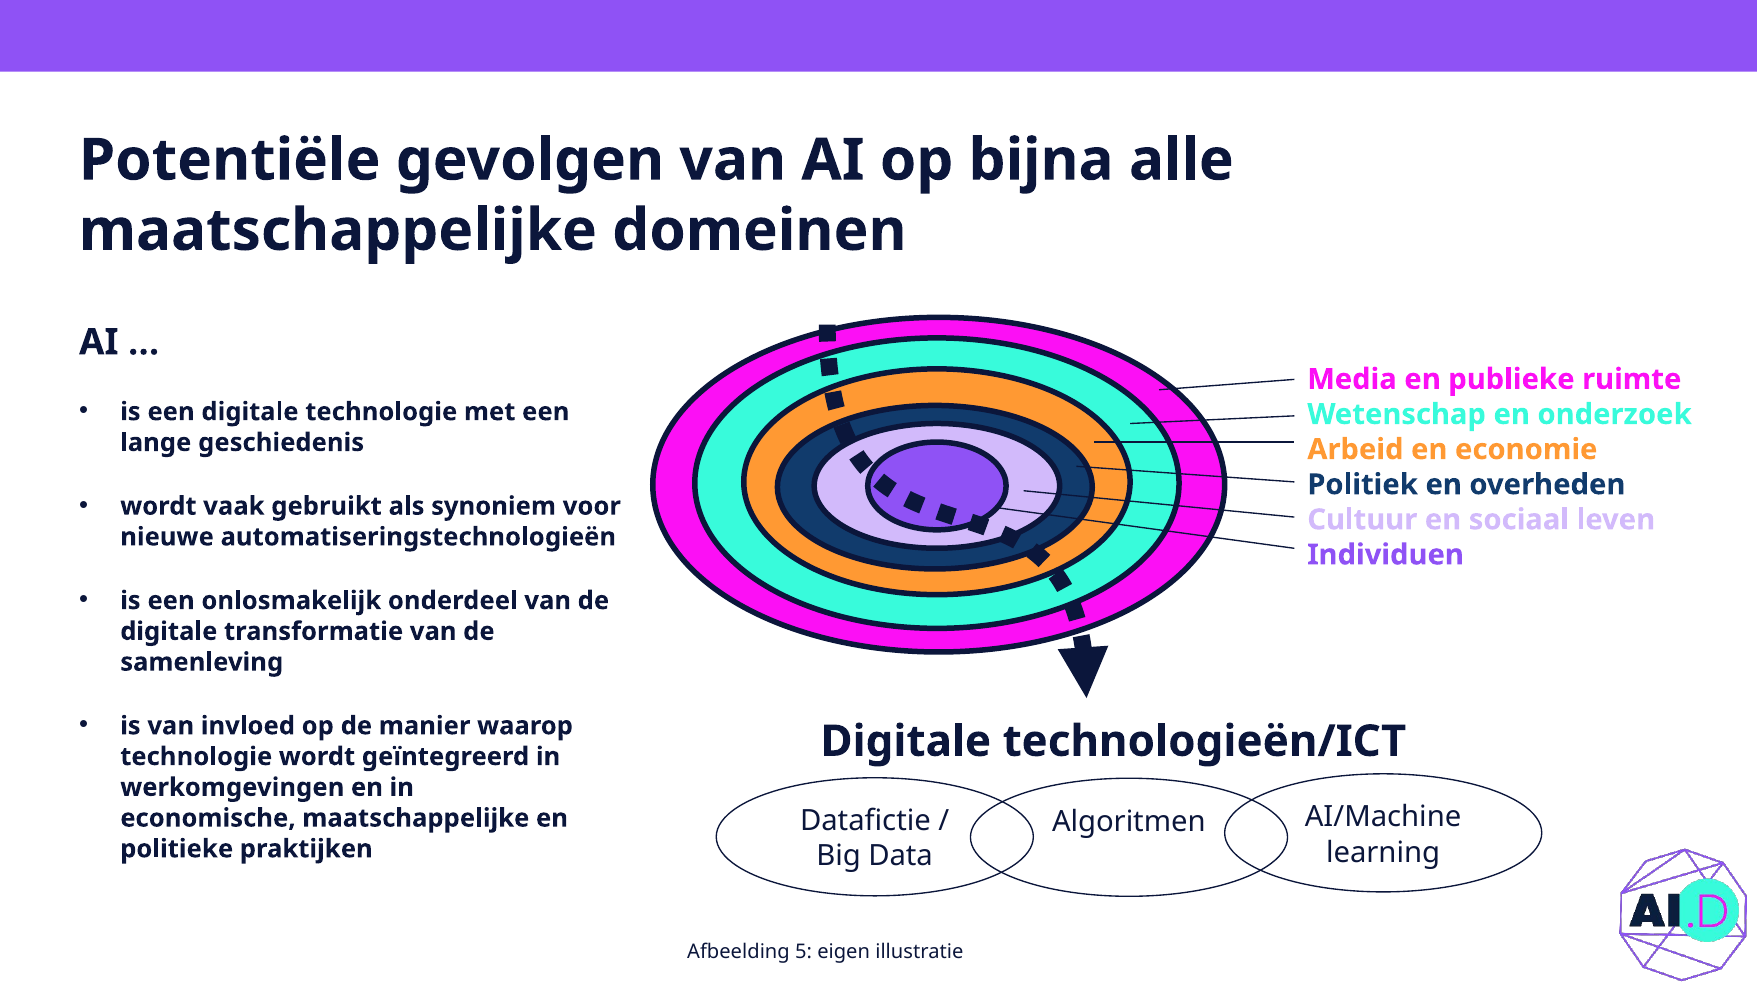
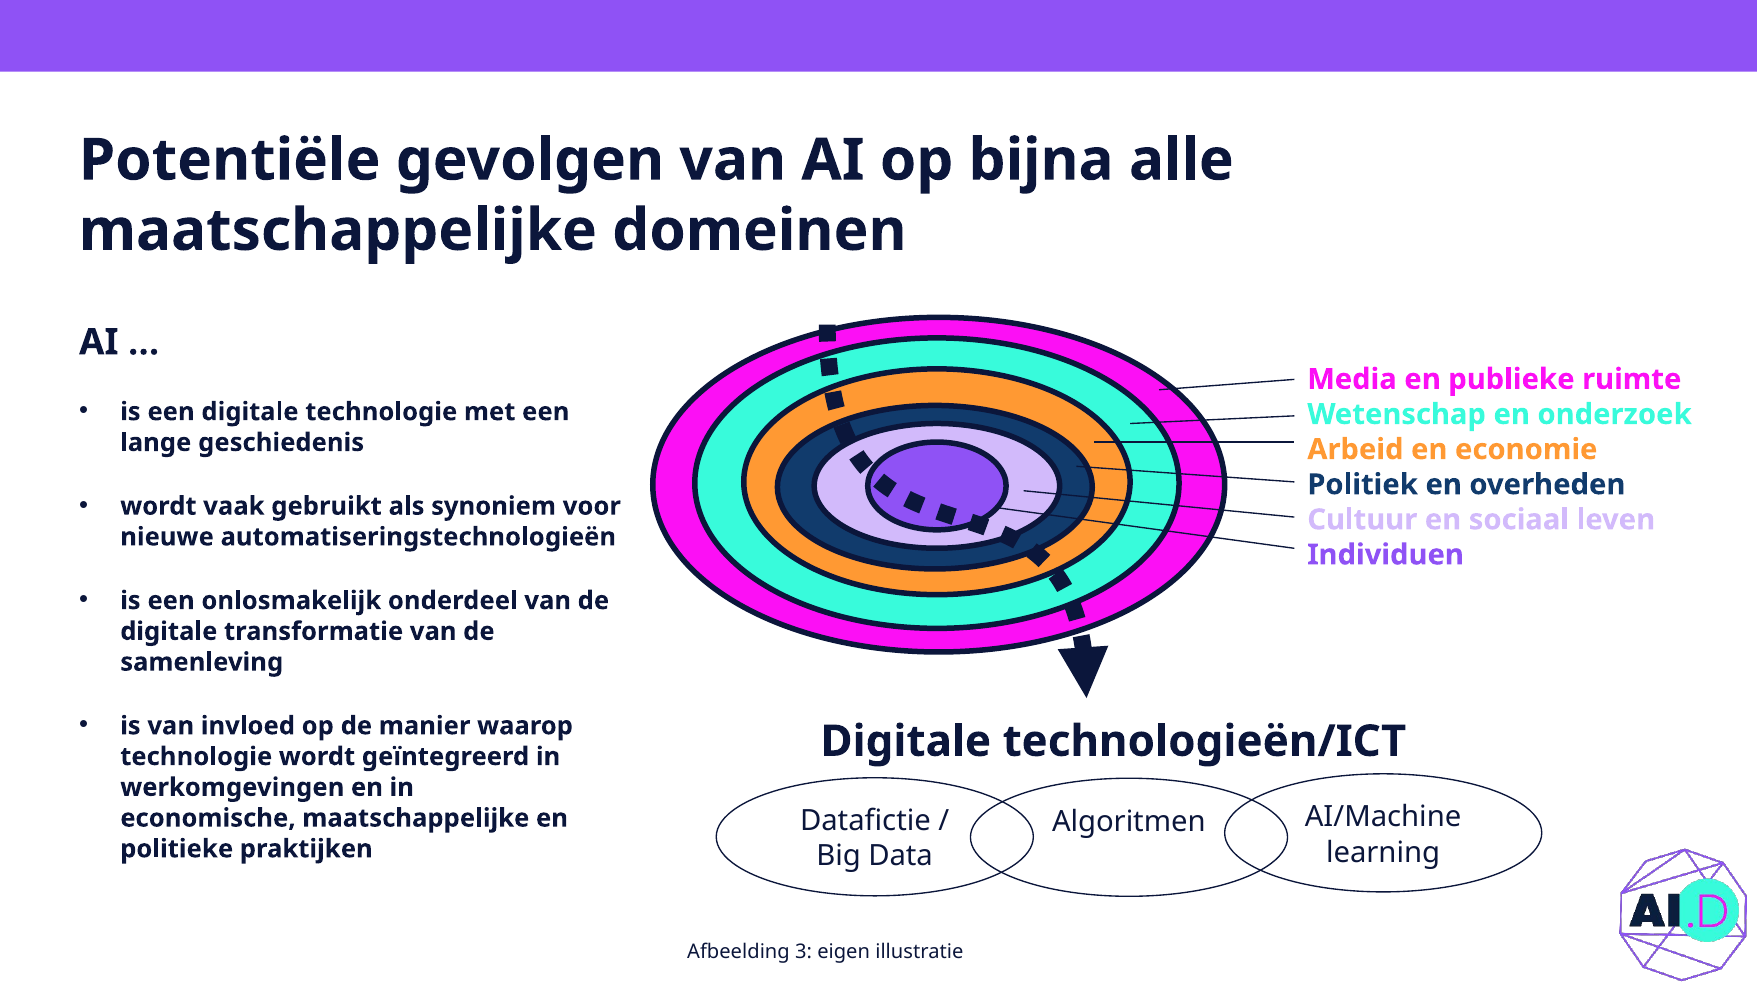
5: 5 -> 3 (804, 952)
